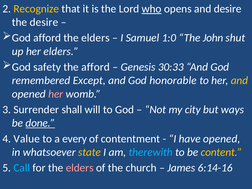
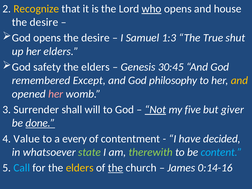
and desire: desire -> house (228, 9)
God afford: afford -> opens (47, 38)
elders: elders -> desire (95, 38)
1:0: 1:0 -> 1:3 (169, 38)
John: John -> True (213, 38)
afford: afford -> elders (96, 67)
30:33: 30:33 -> 30:45 (171, 67)
honorable: honorable -> philosophy (173, 80)
Not underline: none -> present (155, 110)
city: city -> five (193, 110)
ways: ways -> giver (232, 110)
have opened: opened -> decided (222, 139)
state colour: yellow -> light green (90, 152)
therewith colour: light blue -> light green (151, 152)
content colour: yellow -> light blue (221, 152)
elders colour: pink -> yellow (80, 168)
the underline: none -> present (116, 168)
6:14-16: 6:14-16 -> 0:14-16 (215, 168)
